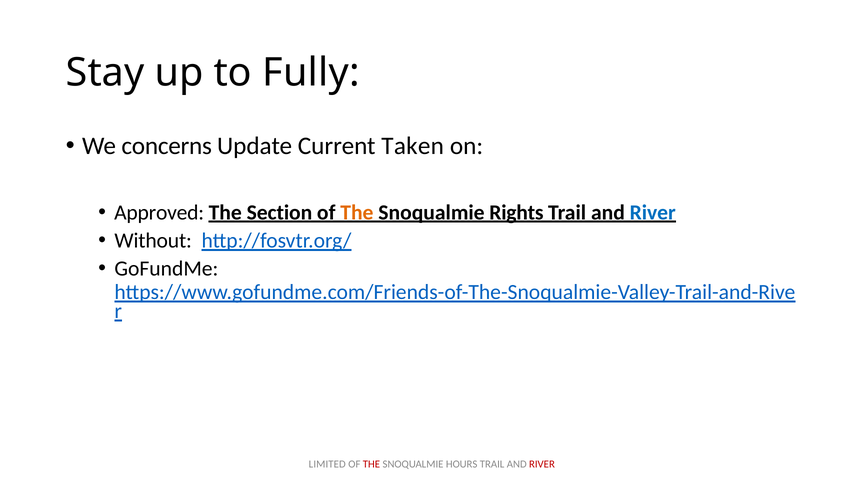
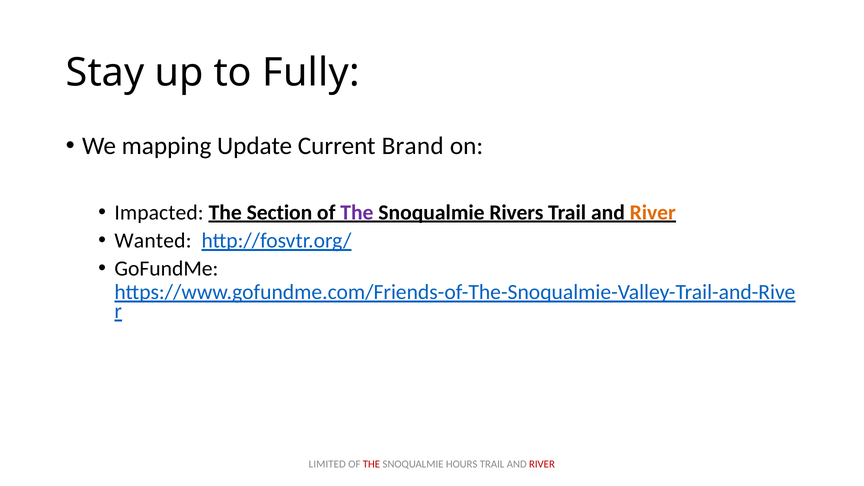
concerns: concerns -> mapping (167, 146)
Taken: Taken -> Brand (413, 146)
Approved: Approved -> Impacted (159, 212)
The colour: orange -> purple (357, 212)
Rights: Rights -> Rivers (516, 212)
River colour: blue -> orange (653, 212)
Without: Without -> Wanted (153, 241)
